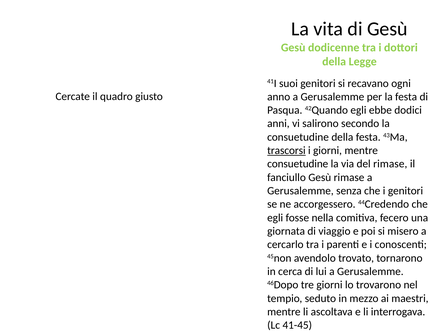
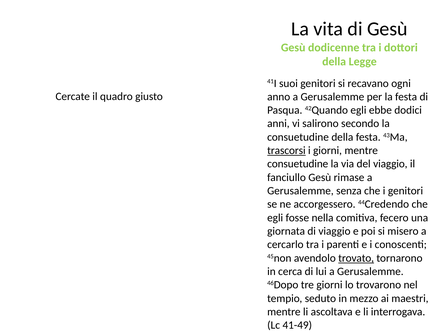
del rimase: rimase -> viaggio (390, 164)
trovato underline: none -> present (356, 258)
41-45: 41-45 -> 41-49 (297, 325)
